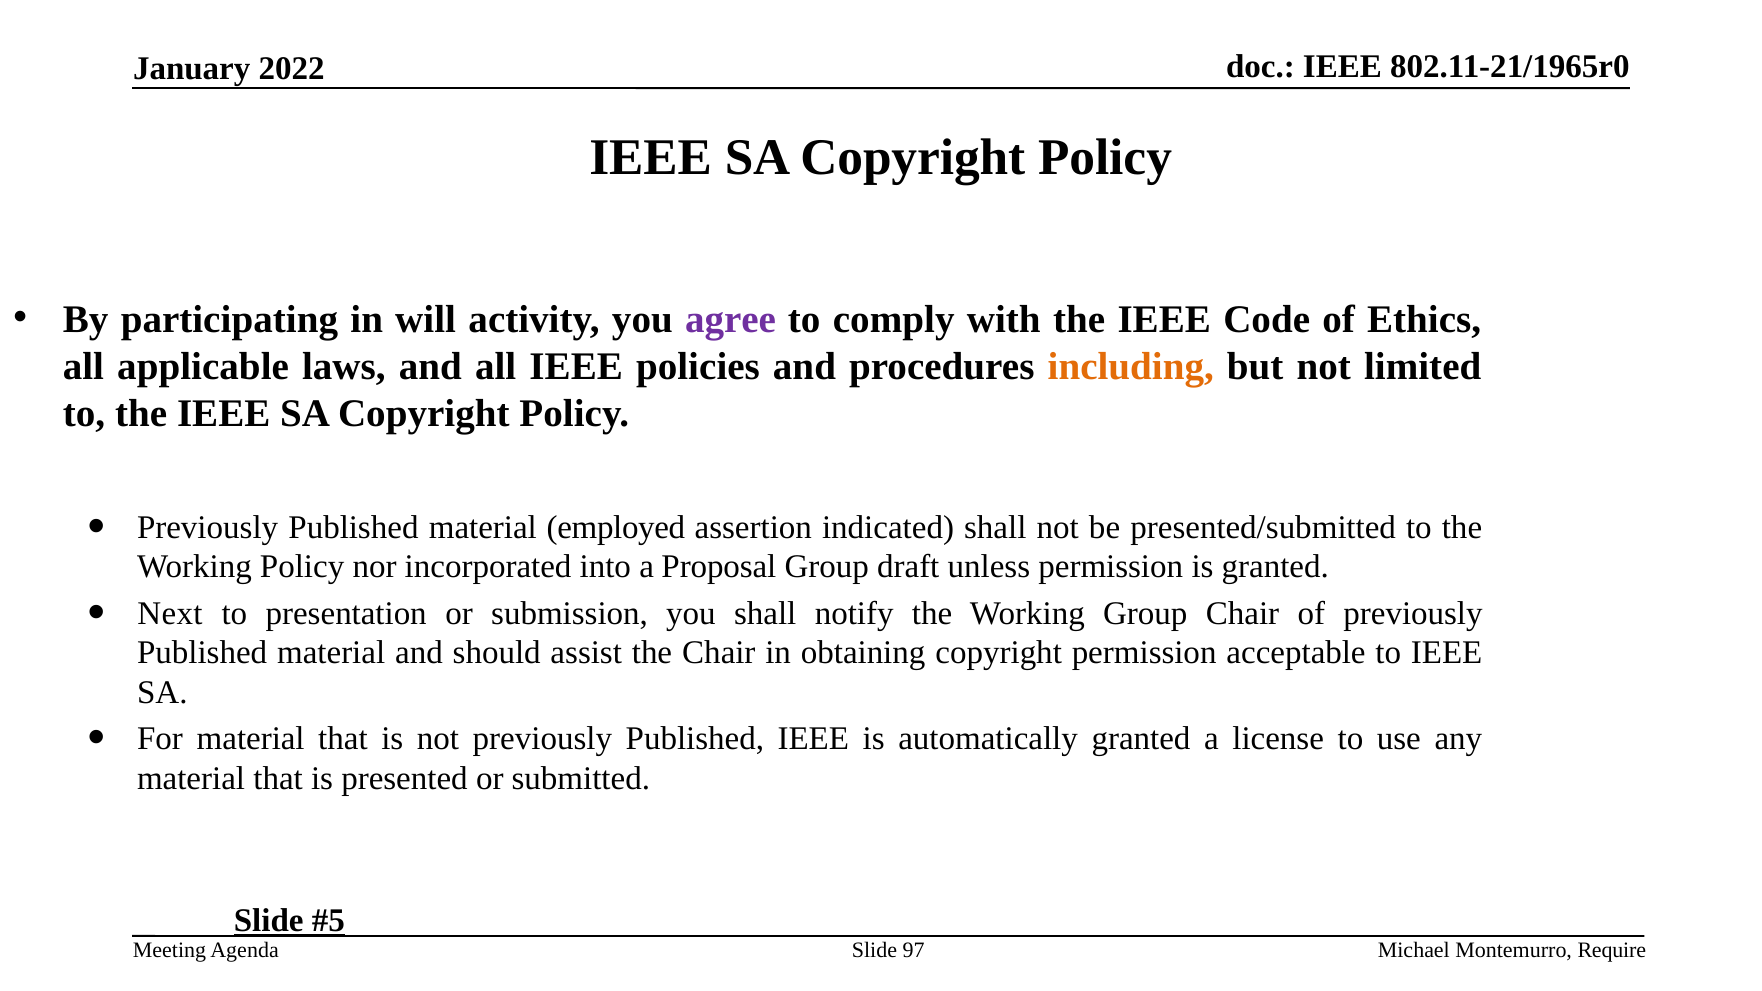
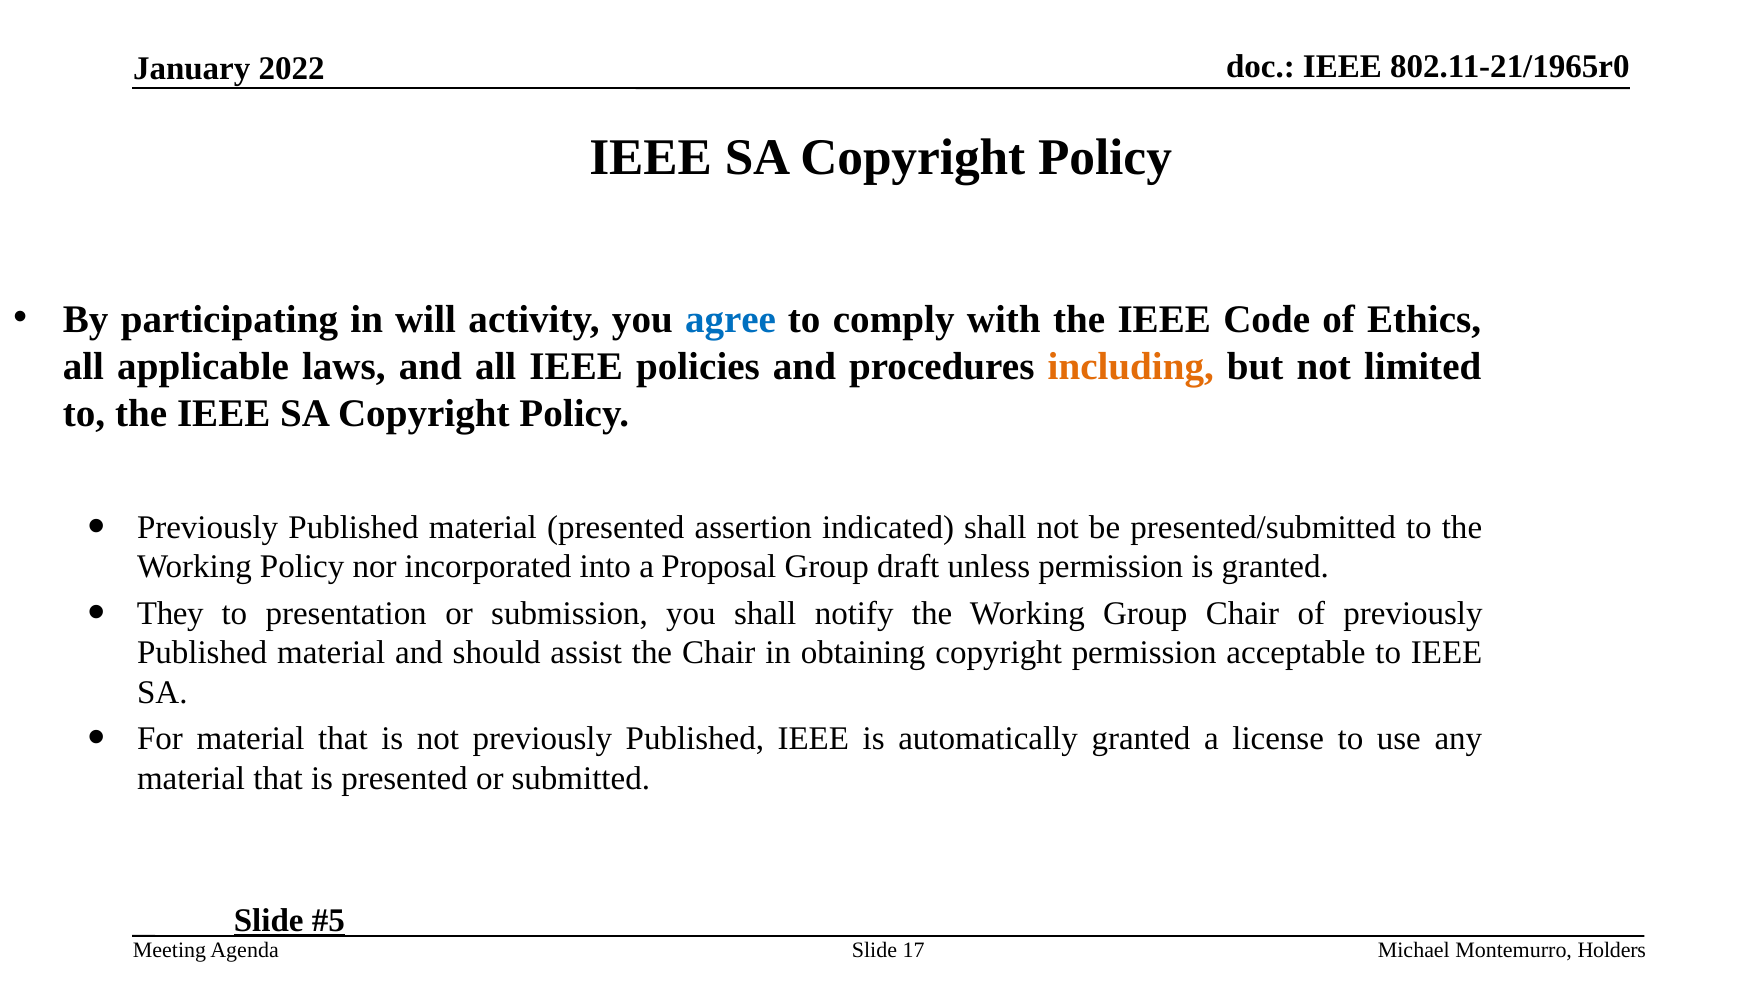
agree colour: purple -> blue (731, 319)
material employed: employed -> presented (616, 527)
Next: Next -> They (170, 613)
97: 97 -> 17 (914, 951)
Require: Require -> Holders (1612, 951)
